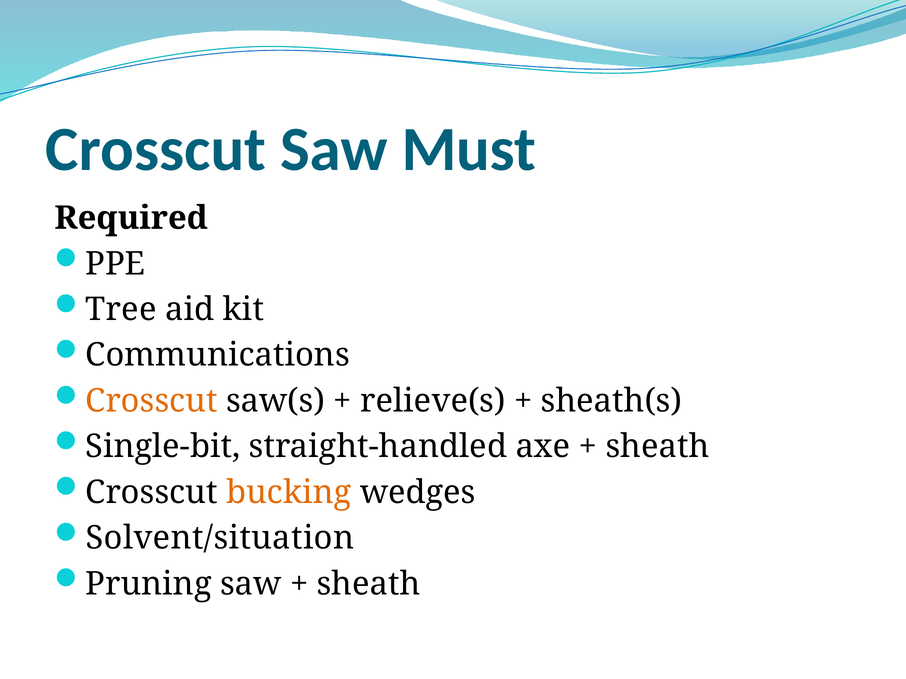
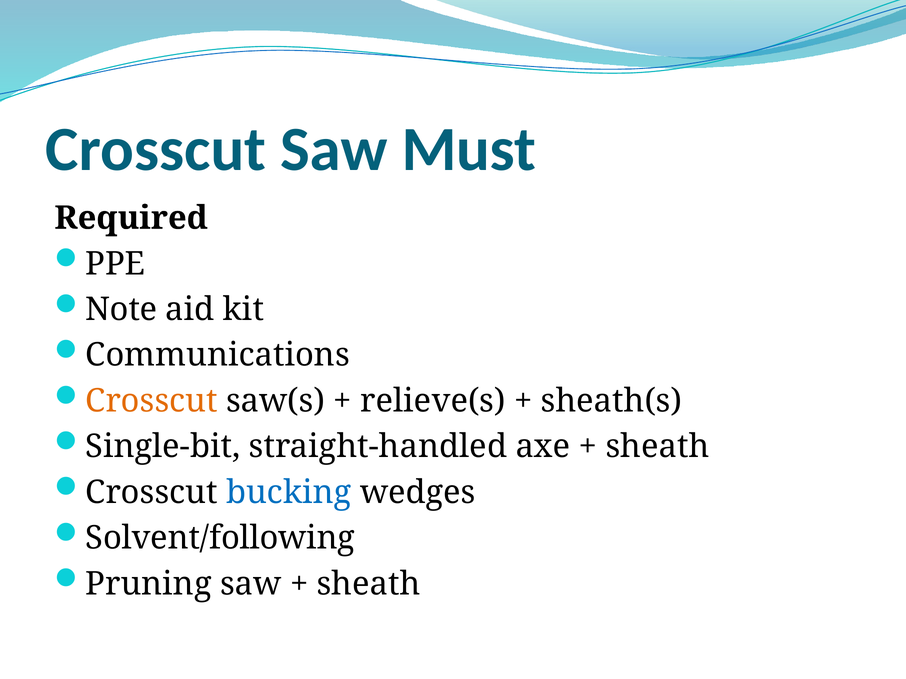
Tree: Tree -> Note (121, 310)
bucking colour: orange -> blue (289, 493)
Solvent/situation: Solvent/situation -> Solvent/following (220, 539)
